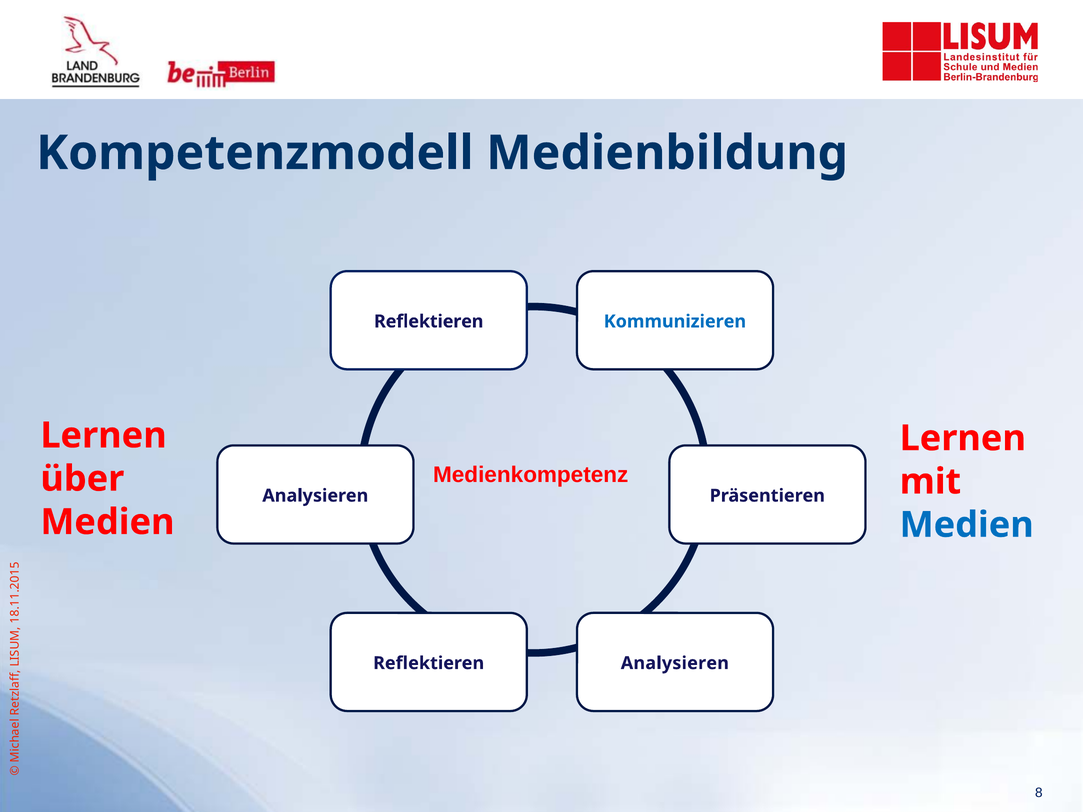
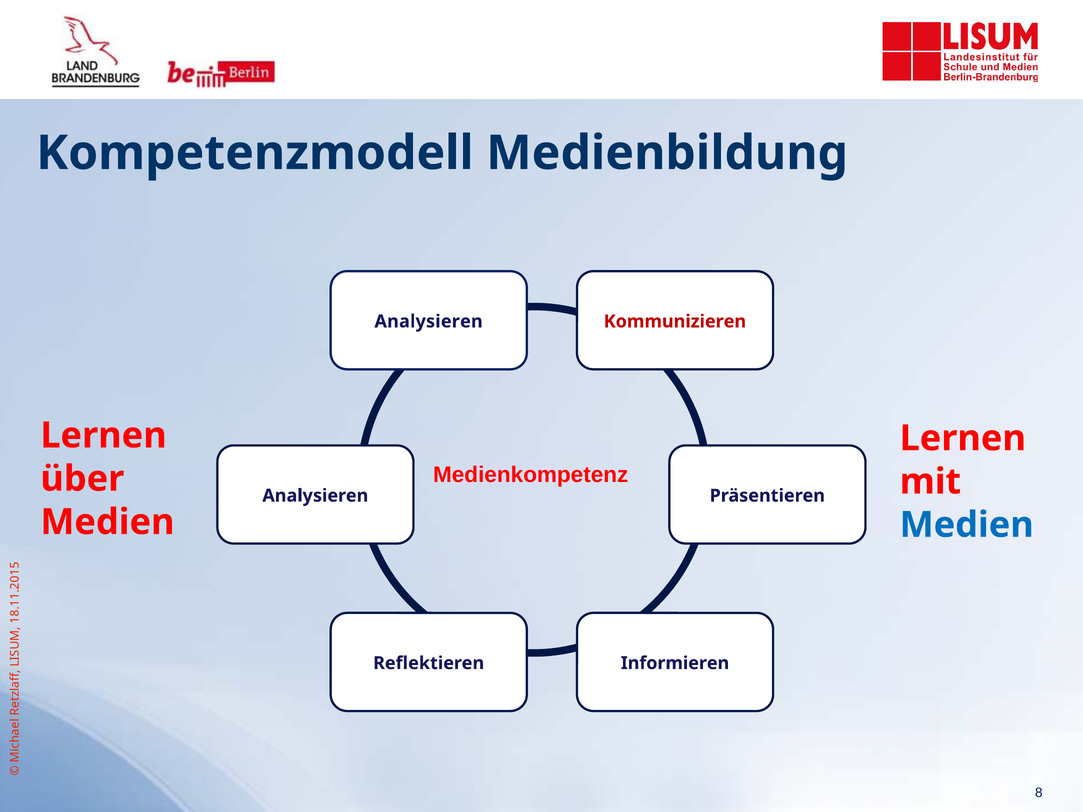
Reflektieren: Reflektieren -> Analysieren (429, 322)
Kommunizieren colour: blue -> red (675, 322)
Analysieren: Analysieren -> Informieren (675, 663)
